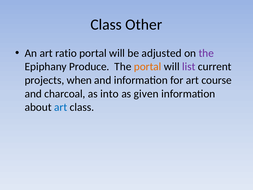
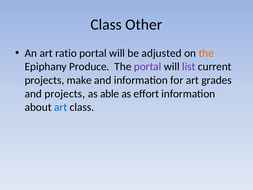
the colour: purple -> orange (206, 53)
portal colour: orange -> purple (148, 67)
when: when -> make (79, 80)
course: course -> grades (217, 80)
and charcoal: charcoal -> projects (65, 94)
into: into -> able (110, 94)
given: given -> effort (146, 94)
